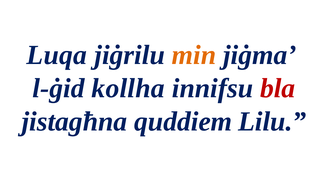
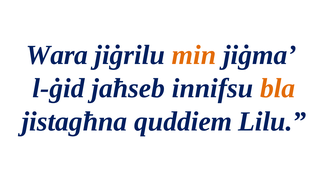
Luqa: Luqa -> Wara (57, 55)
kollha: kollha -> jaħseb (128, 88)
bla colour: red -> orange (278, 88)
